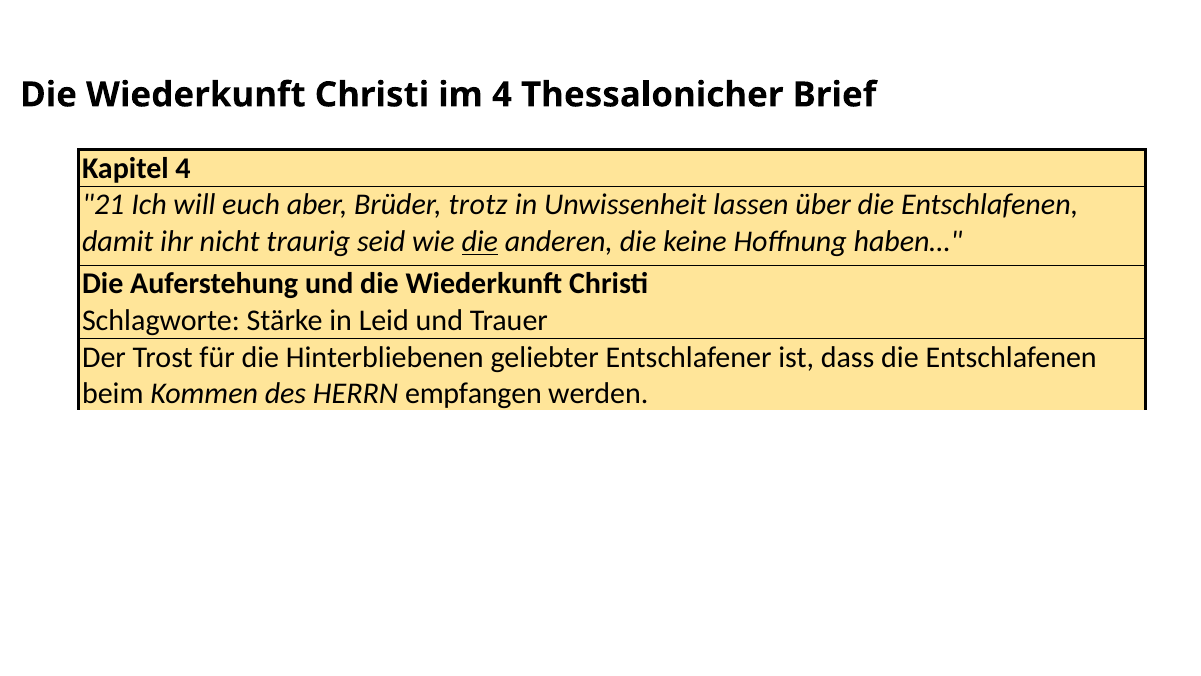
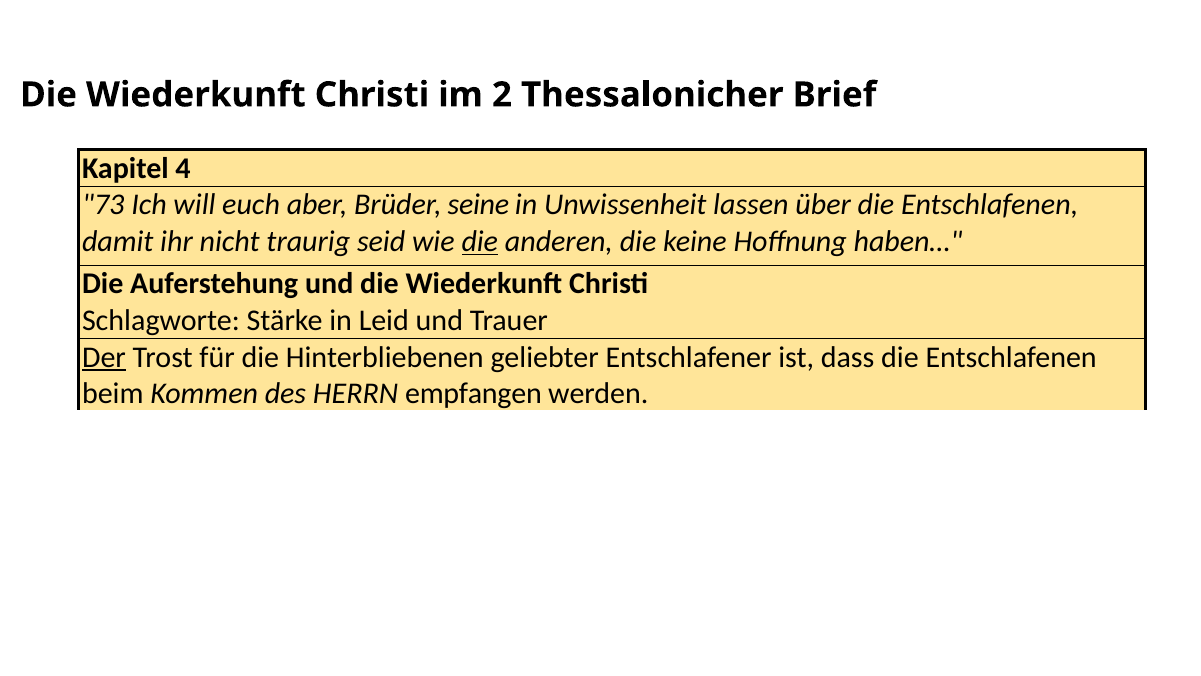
im 4: 4 -> 2 (502, 95)
21: 21 -> 73 (103, 205)
trotz: trotz -> seine (478, 205)
Der underline: none -> present (104, 357)
